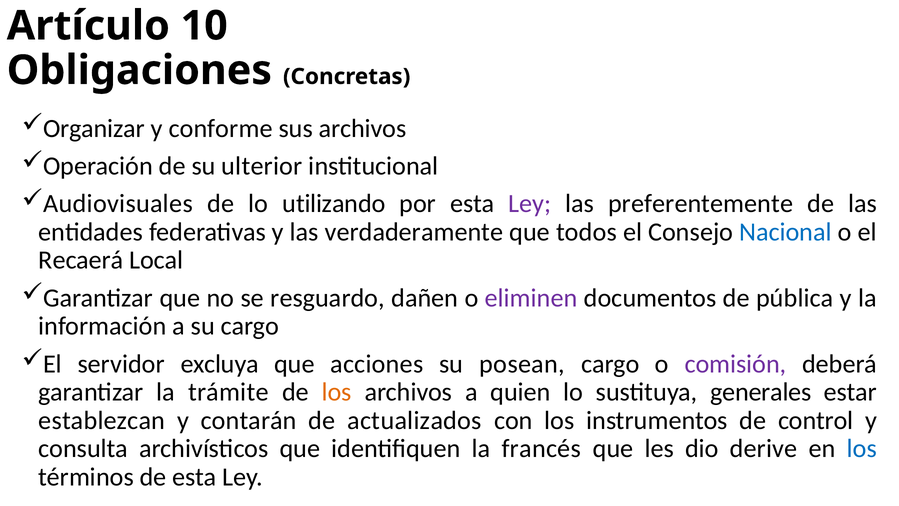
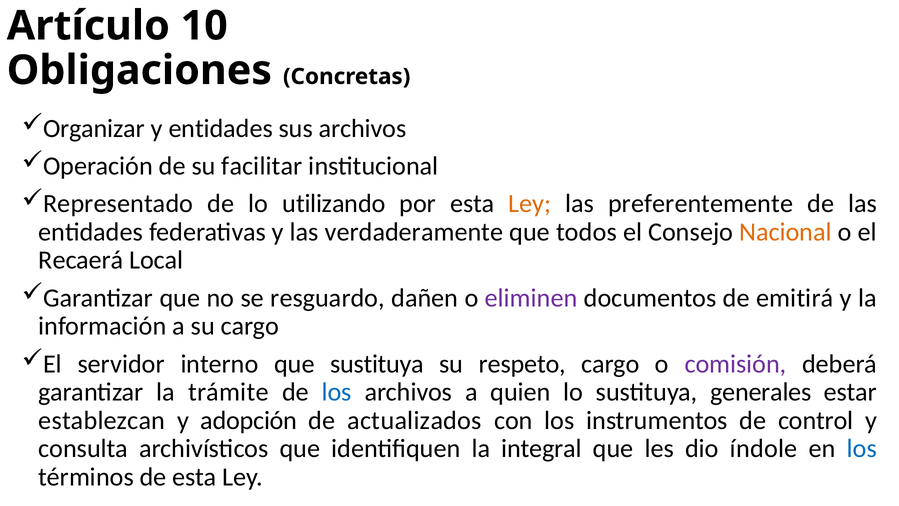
y conforme: conforme -> entidades (221, 128)
ulterior: ulterior -> facilitar (262, 166)
Audiovisuales: Audiovisuales -> Representado (118, 204)
Ley colour: purple -> orange (530, 204)
Nacional colour: blue -> orange (785, 232)
pública: pública -> emitirá (795, 298)
excluya: excluya -> interno (219, 364)
que acciones: acciones -> sustituya (377, 364)
posean: posean -> respeto (522, 364)
los colour: orange -> blue (337, 392)
contarán: contarán -> adopción (249, 420)
francés: francés -> integral (542, 449)
derive: derive -> índole (764, 449)
